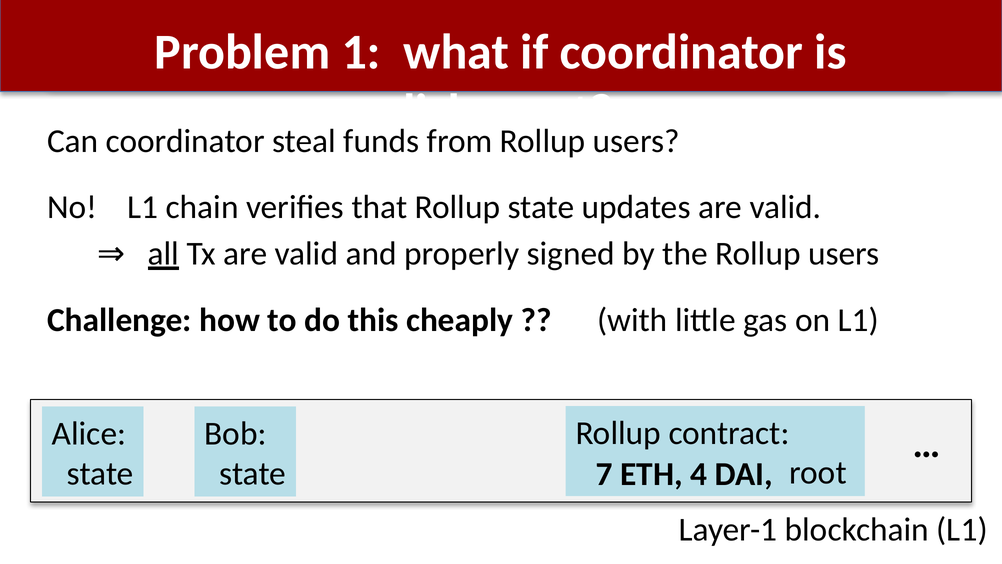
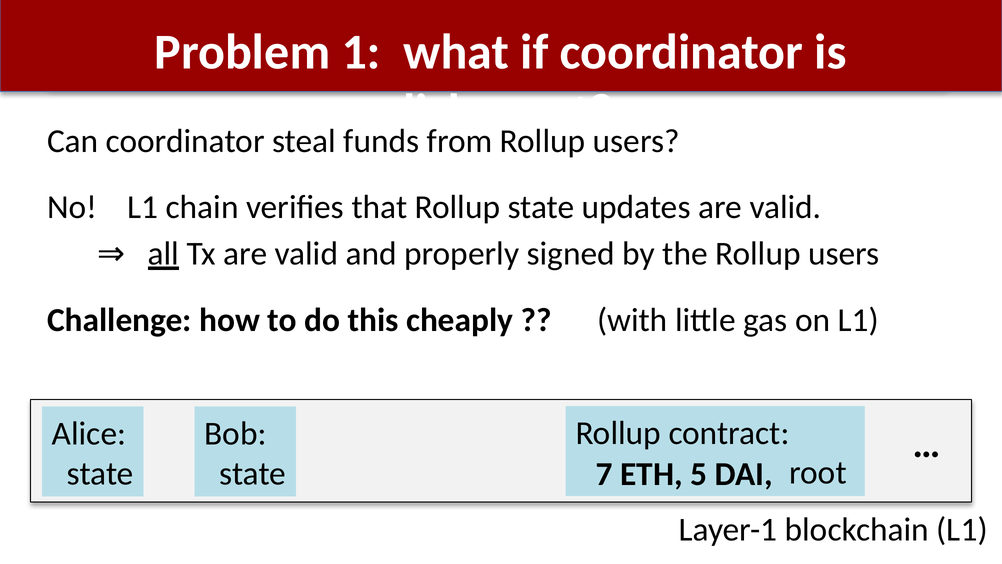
4: 4 -> 5 (699, 474)
